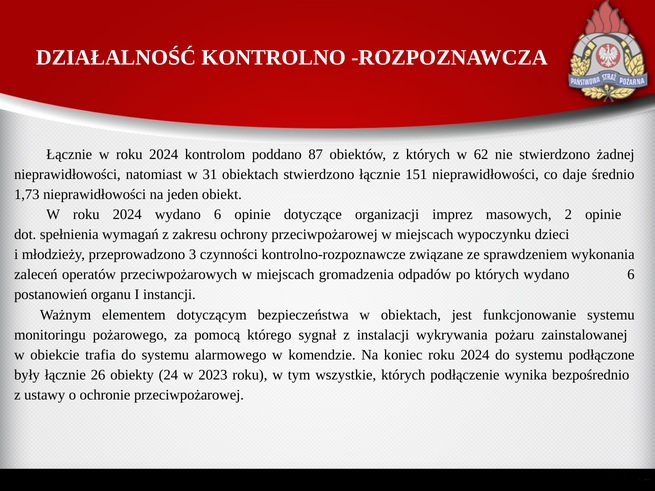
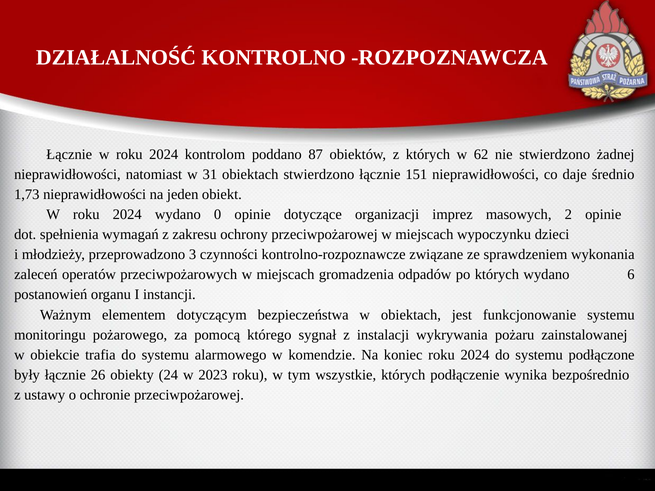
2024 wydano 6: 6 -> 0 (218, 215)
